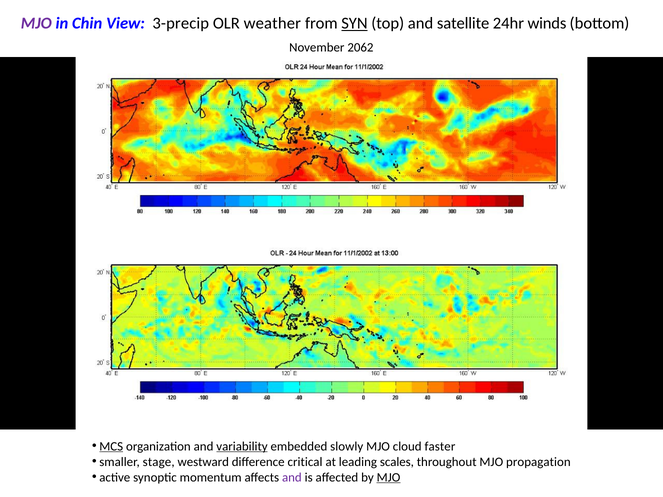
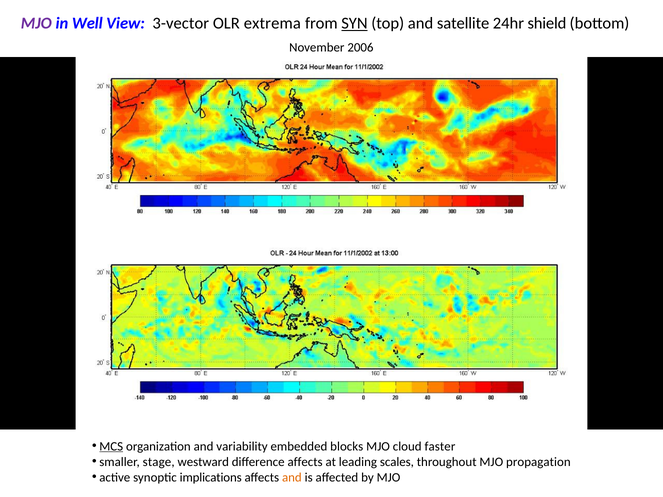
Chin: Chin -> Well (87, 23)
3-precip: 3-precip -> 3-vector (181, 23)
weather: weather -> extrema (272, 23)
winds: winds -> shield (547, 23)
2062: 2062 -> 2006 (360, 48)
variability underline: present -> none (242, 447)
slowly: slowly -> blocks (347, 447)
difference critical: critical -> affects (305, 462)
momentum: momentum -> implications (211, 477)
and colour: purple -> orange (292, 477)
MJO underline: present -> none (389, 477)
